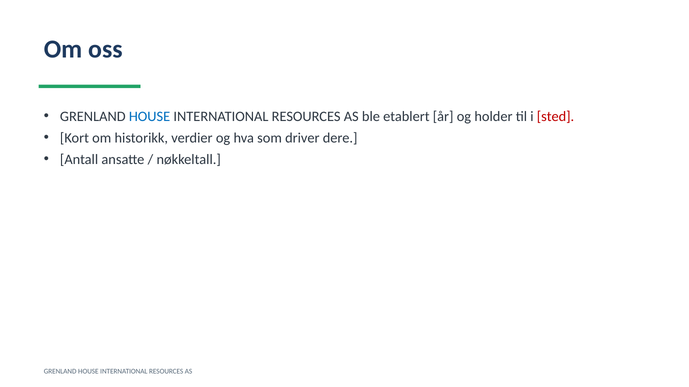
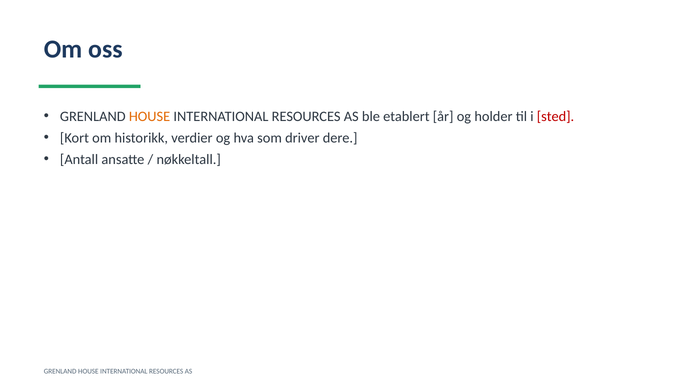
HOUSE colour: blue -> orange (150, 117)
